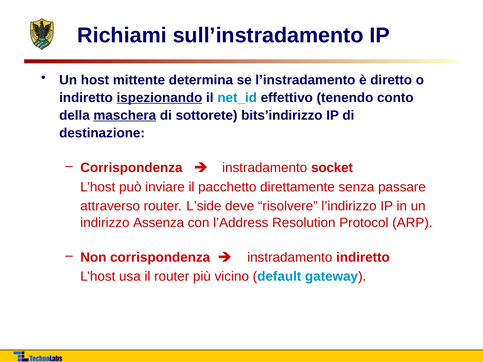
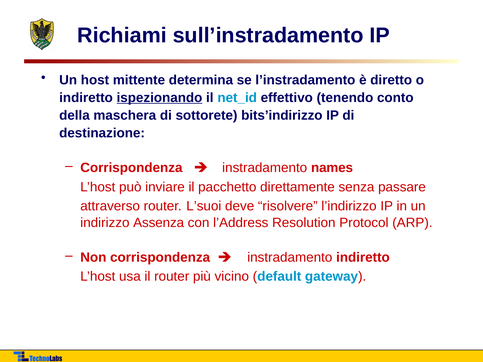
maschera underline: present -> none (125, 115)
socket: socket -> names (332, 168)
L’side: L’side -> L’suoi (204, 206)
